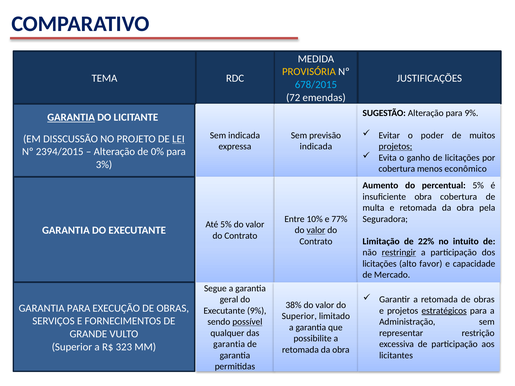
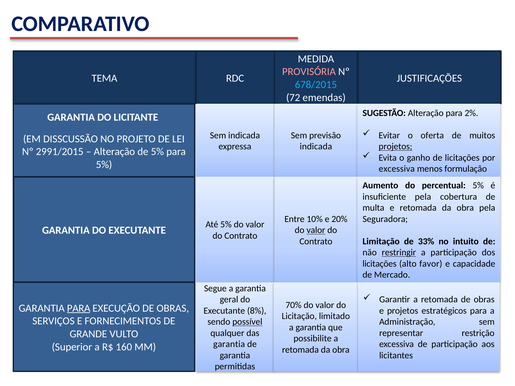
PROVISÓRIA colour: yellow -> pink (309, 72)
para 9%: 9% -> 2% (471, 113)
GARANTIA underline: present -> none (71, 118)
poder: poder -> oferta (432, 135)
LEI underline: present -> none (178, 139)
2394/2015: 2394/2015 -> 2991/2015 (60, 152)
de 0%: 0% -> 5% (157, 152)
3%: 3% -> 5% (104, 165)
cobertura: cobertura -> excessiva (397, 169)
econômico: econômico -> formulação (466, 169)
insuficiente obra: obra -> pela (423, 197)
77%: 77% -> 20% (339, 219)
22%: 22% -> 33% (426, 241)
38%: 38% -> 70% (294, 305)
PARA underline: none -> present (79, 308)
Executante 9%: 9% -> 8% (257, 311)
estratégicos underline: present -> none (444, 311)
Superior: Superior -> Licitação (299, 316)
323: 323 -> 160 (124, 347)
